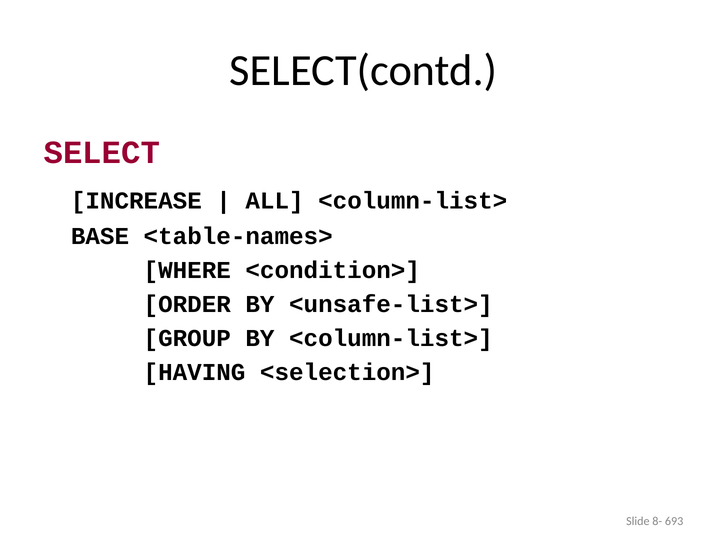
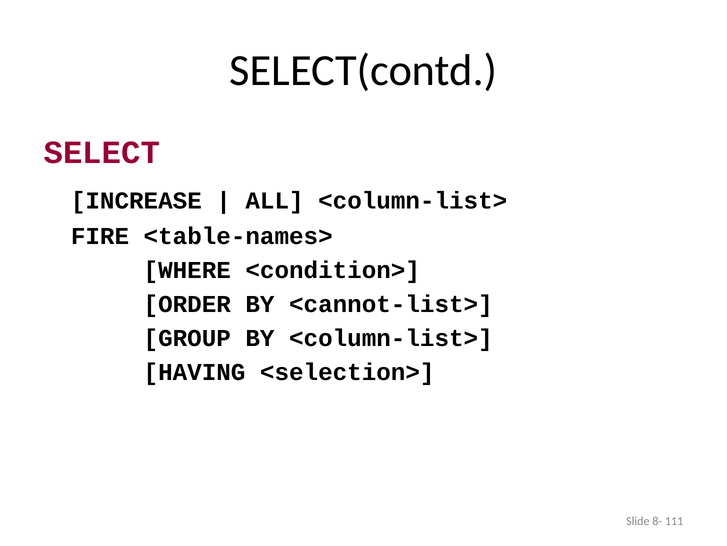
BASE: BASE -> FIRE (100, 236)
<unsafe-list>: <unsafe-list> -> <cannot-list> (391, 304)
693: 693 -> 111 (674, 521)
